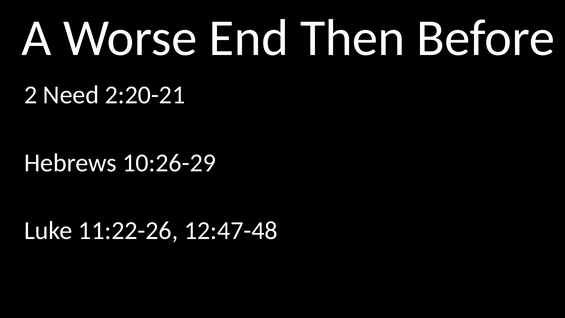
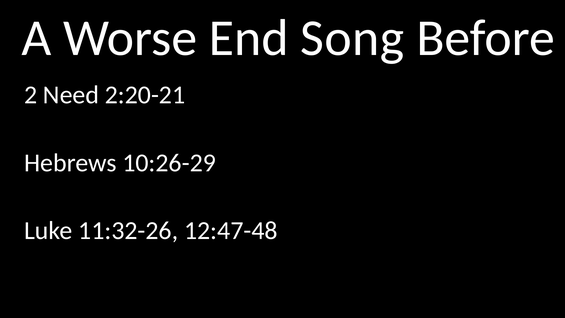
Then: Then -> Song (352, 38)
11:22-26: 11:22-26 -> 11:32-26 (128, 231)
